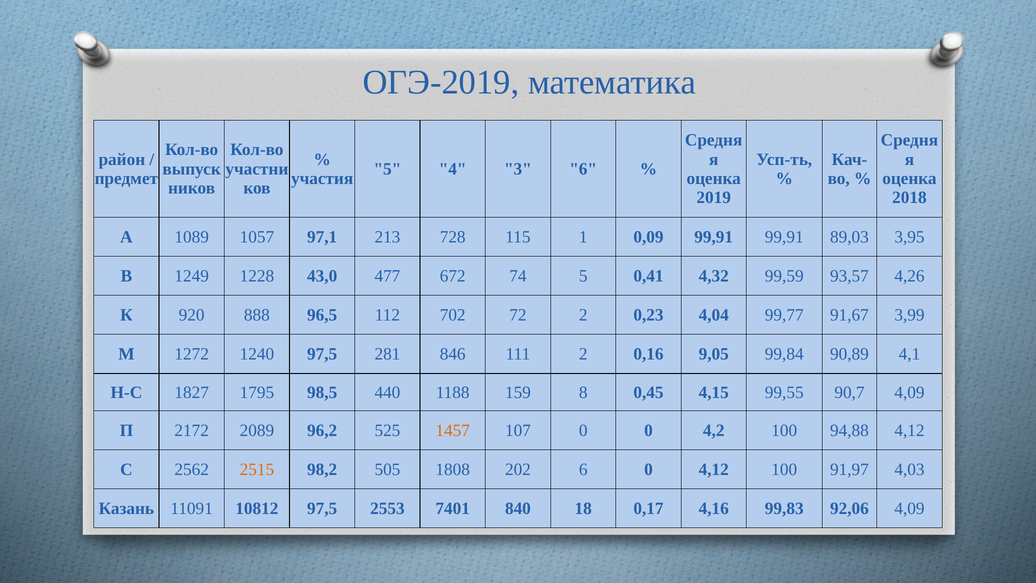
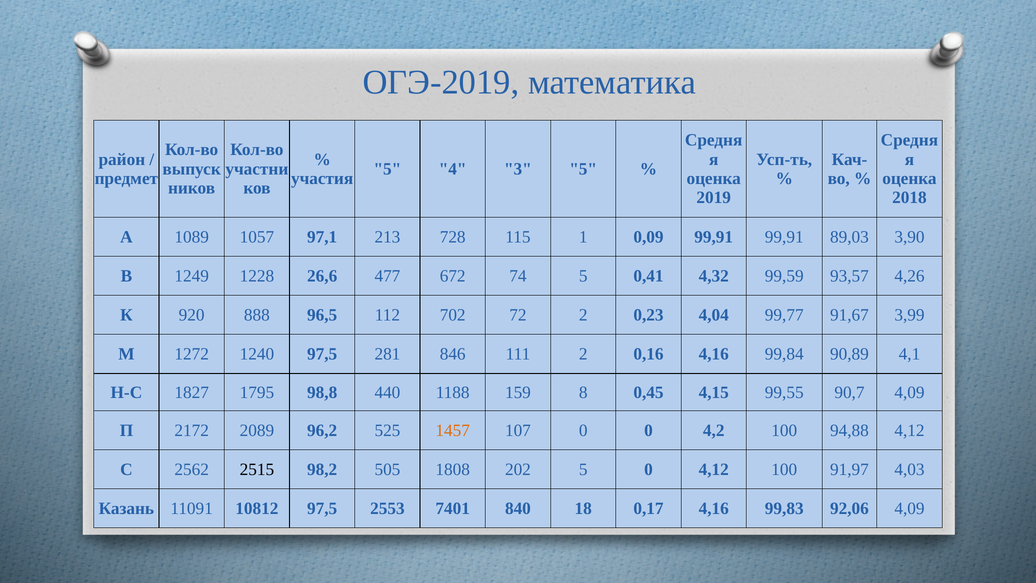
3 6: 6 -> 5 (583, 169)
3,95: 3,95 -> 3,90 (909, 237)
43,0: 43,0 -> 26,6 (322, 276)
0,16 9,05: 9,05 -> 4,16 (714, 354)
98,5: 98,5 -> 98,8 (322, 392)
2515 colour: orange -> black (257, 469)
202 6: 6 -> 5 (583, 469)
